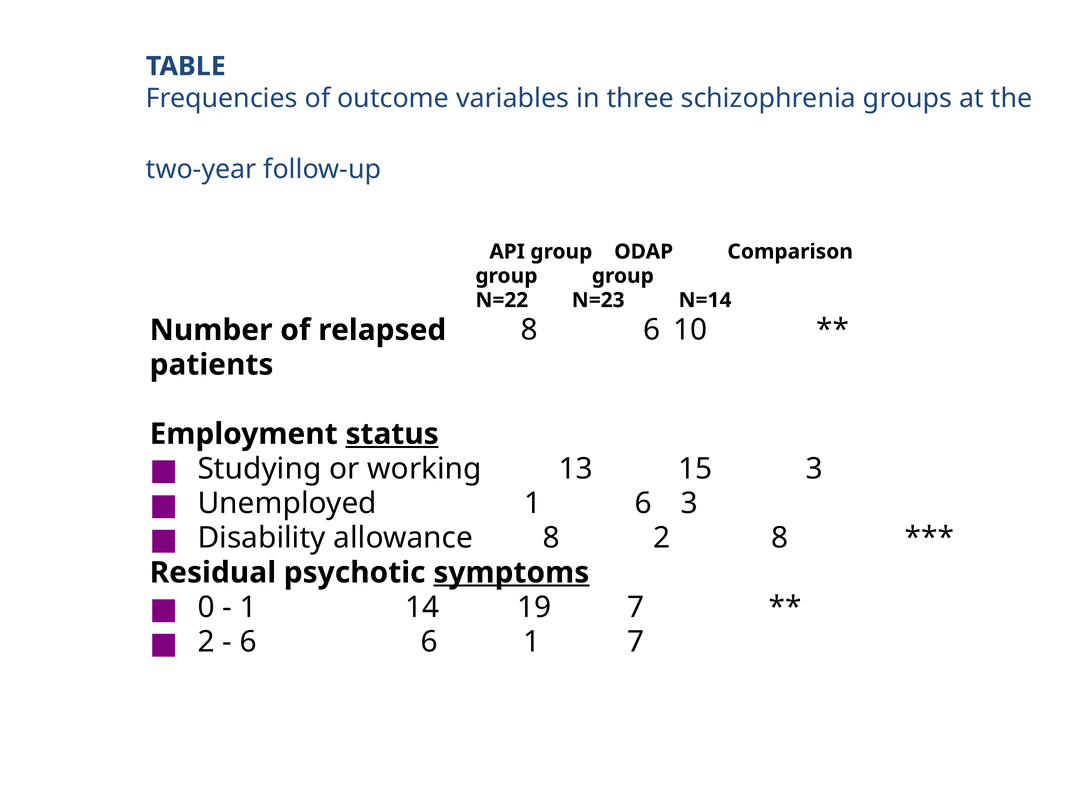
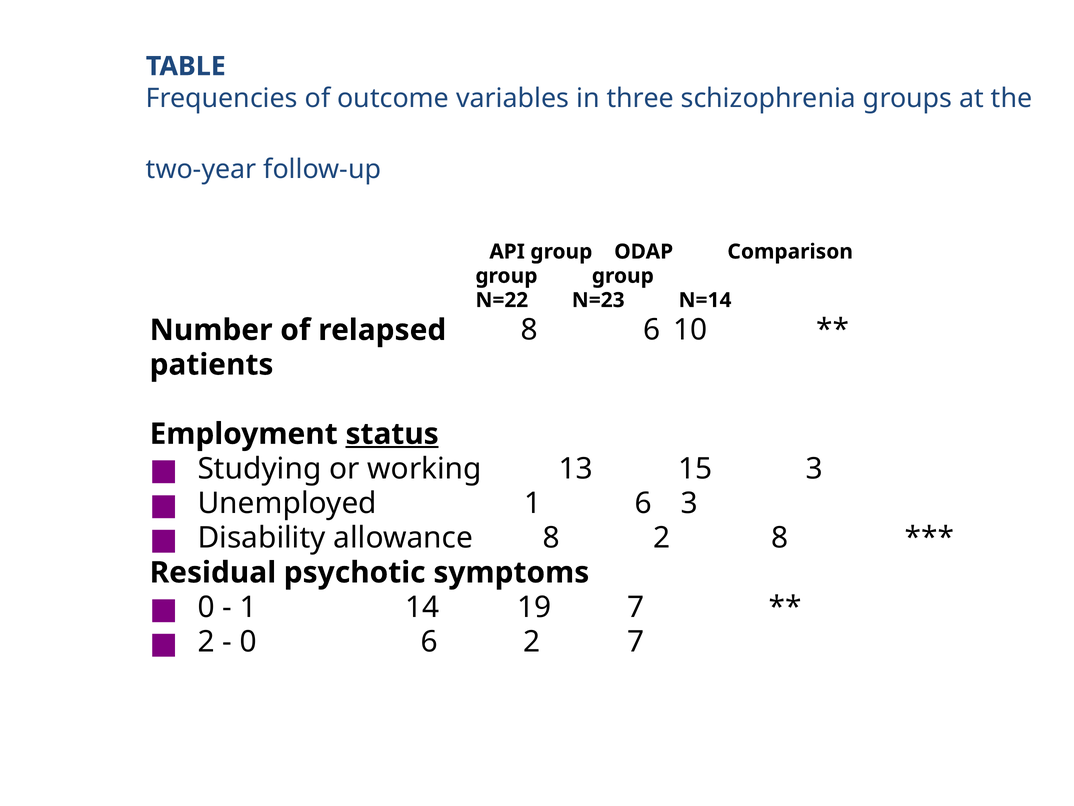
symptoms underline: present -> none (511, 572)
6: 6 -> 0 (248, 642)
6 1: 1 -> 2 (532, 642)
